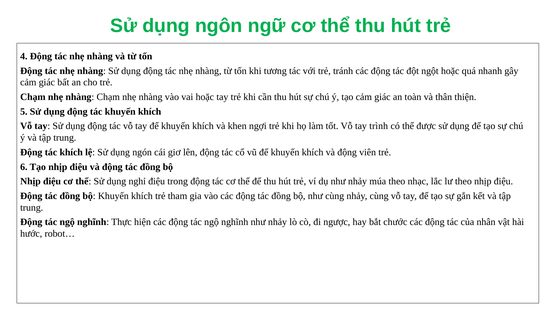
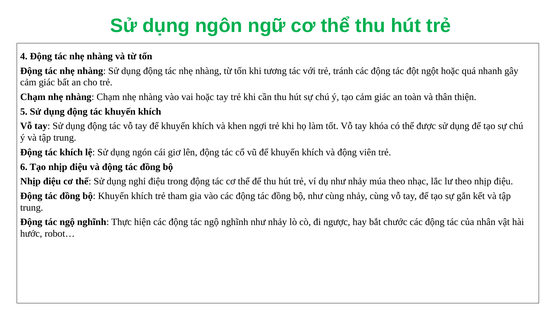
trình: trình -> khóa (379, 126)
